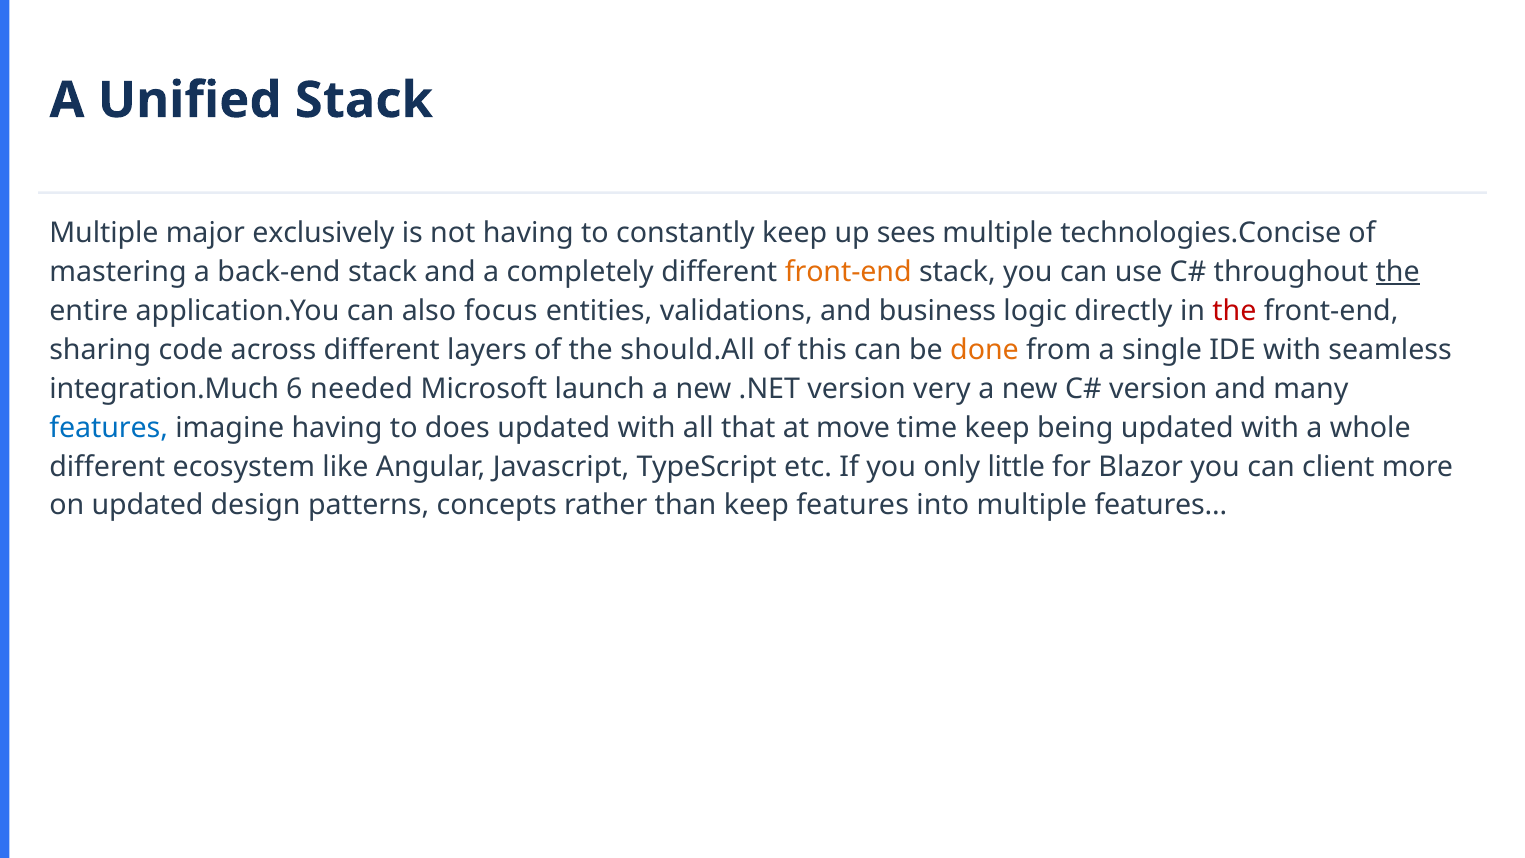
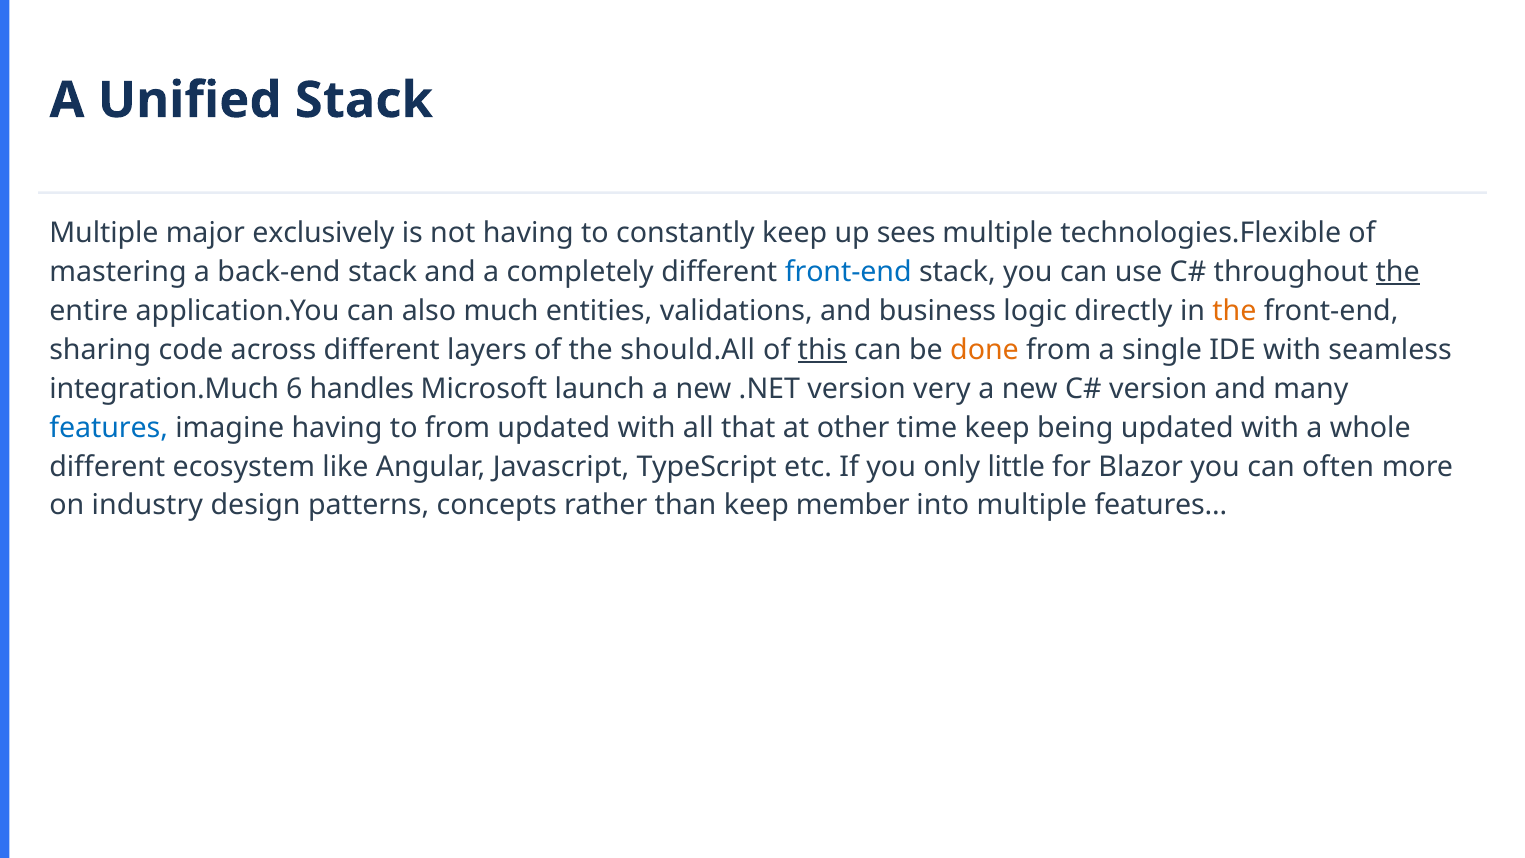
technologies.Concise: technologies.Concise -> technologies.Flexible (1201, 233)
front-end colour: orange -> blue (848, 272)
focus: focus -> much (501, 311)
the colour: red -> orange (1234, 311)
this underline: none -> present (822, 350)
needed: needed -> handles (362, 389)
to does: does -> from (458, 428)
move: move -> other (853, 428)
client: client -> often (1338, 466)
on updated: updated -> industry (147, 505)
keep features: features -> member (853, 505)
